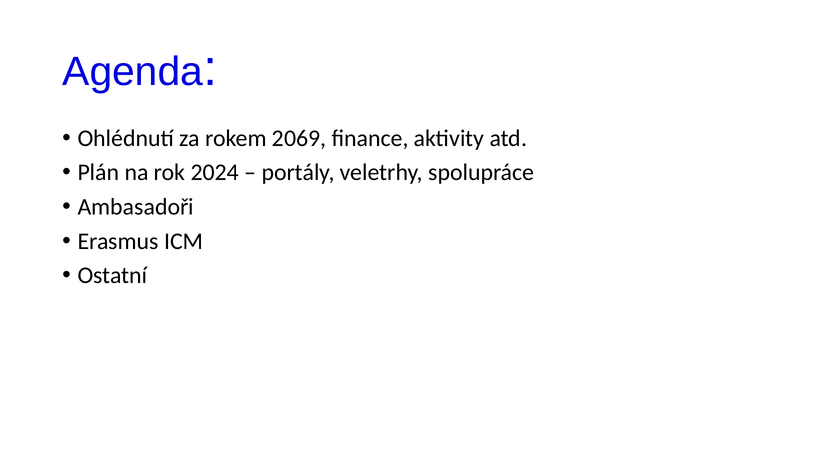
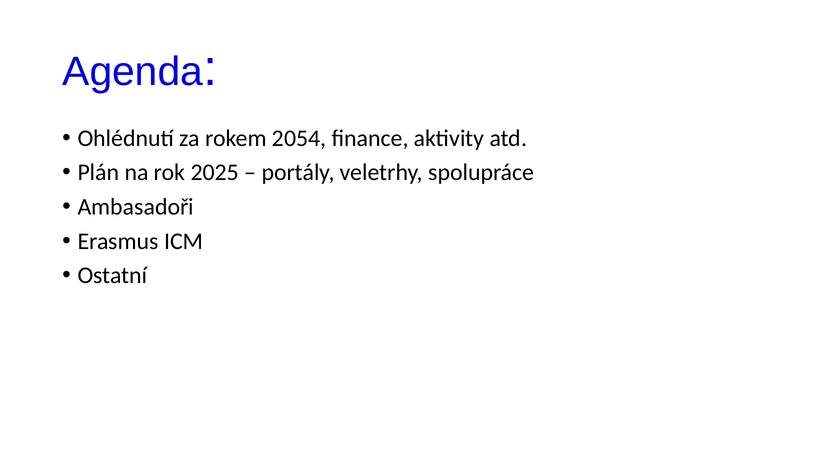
2069: 2069 -> 2054 (299, 138)
2024: 2024 -> 2025 (215, 173)
